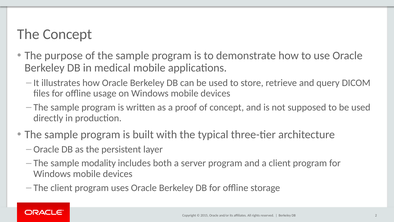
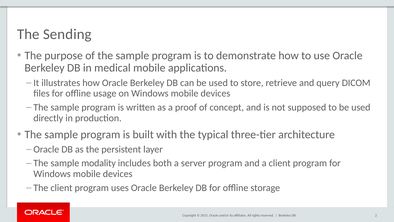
The Concept: Concept -> Sending (67, 34)
